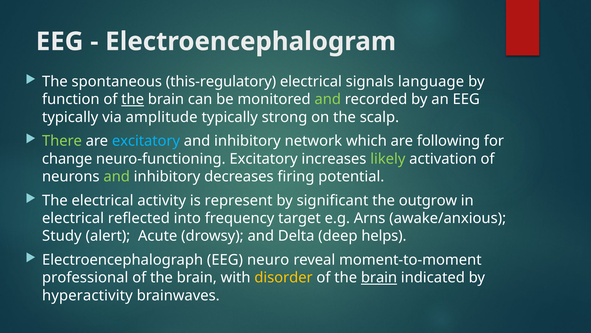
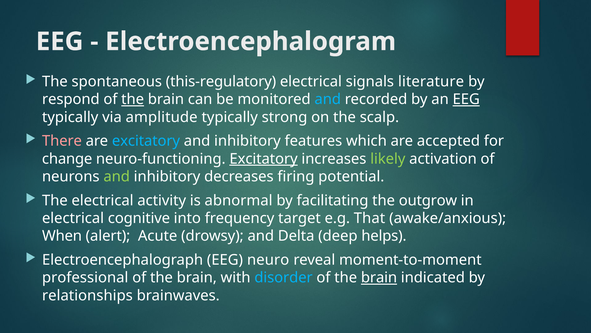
language: language -> literature (431, 82)
function: function -> respond (71, 99)
and colour: light green -> light blue (328, 99)
EEG underline: none -> present (466, 99)
There colour: light green -> pink (62, 141)
network: network -> features (313, 141)
following: following -> accepted (448, 141)
Excitatory underline: none -> present (264, 159)
represent: represent -> abnormal (239, 200)
significant: significant -> facilitating (333, 200)
reflected: reflected -> cognitive (139, 218)
Arns: Arns -> That (369, 218)
Study: Study -> When (62, 236)
disorder colour: yellow -> light blue (284, 277)
hyperactivity: hyperactivity -> relationships (87, 295)
